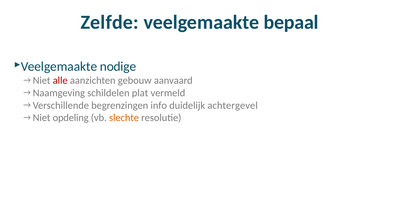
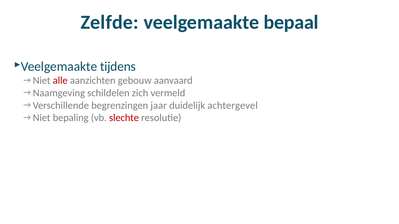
nodige: nodige -> tijdens (118, 67)
plat: plat -> zich (140, 93)
info: info -> jaar (159, 106)
opdeling: opdeling -> bepaling (71, 118)
slechte colour: orange -> red (124, 118)
